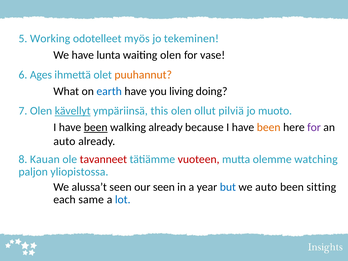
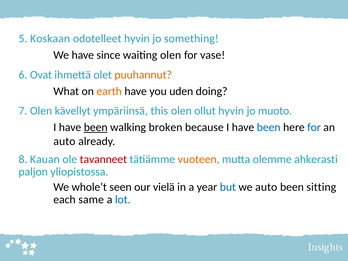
Working: Working -> Koskaan (50, 39)
odotelleet myös: myös -> hyvin (137, 39)
tekeminen: tekeminen -> something (191, 39)
lunta: lunta -> since (108, 55)
Ages: Ages -> Ovat (41, 75)
earth colour: blue -> orange (109, 91)
living: living -> uden (181, 91)
kävellyt underline: present -> none (73, 111)
ollut pilviä: pilviä -> hyvin (231, 111)
walking already: already -> broken (166, 127)
been colour: orange -> blue (269, 127)
for colour: purple -> blue (314, 127)
vuoteen colour: red -> orange (199, 159)
watching: watching -> ahkerasti (316, 159)
alussa’t: alussa’t -> whole’t (89, 187)
our seen: seen -> vielä (164, 187)
